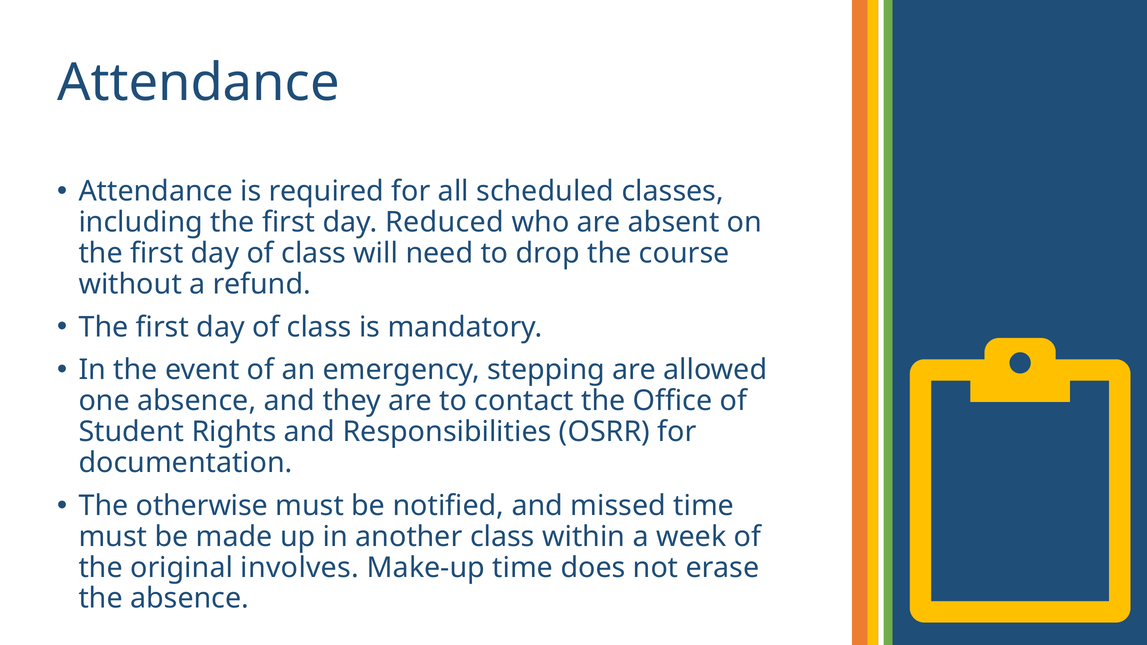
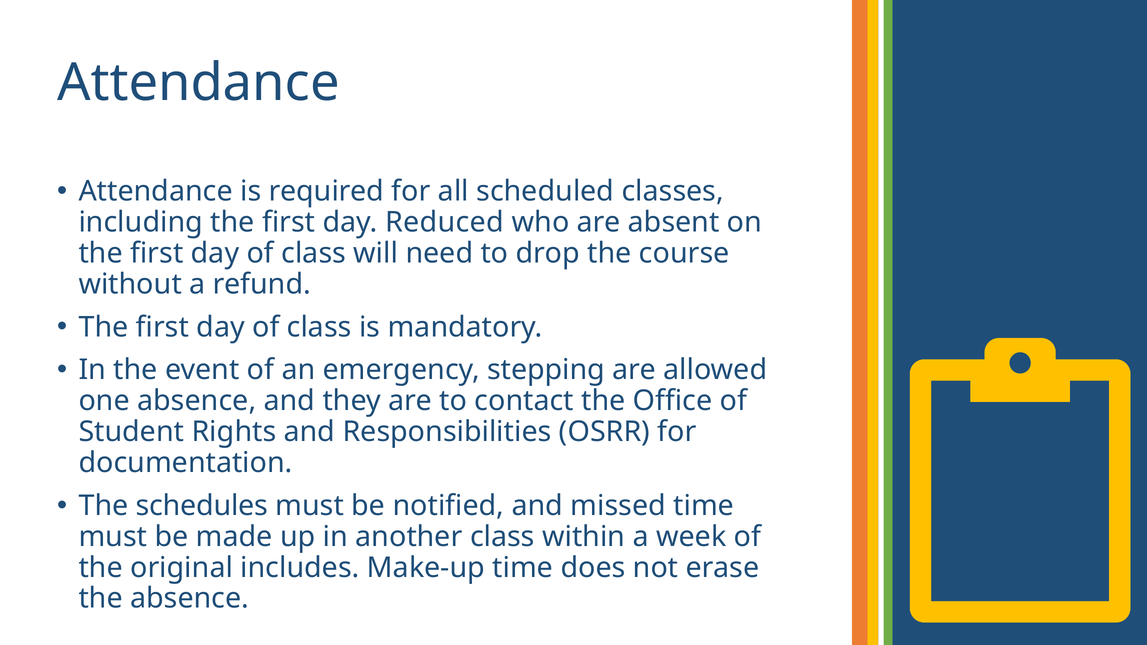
otherwise: otherwise -> schedules (202, 506)
involves: involves -> includes (300, 568)
